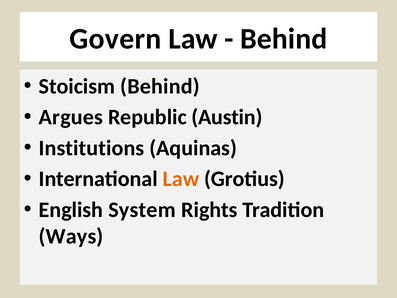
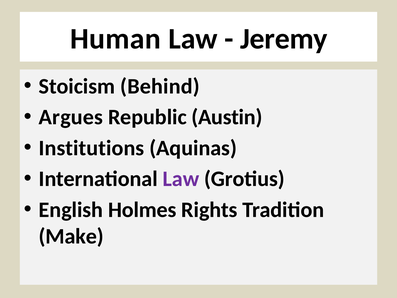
Govern: Govern -> Human (115, 39)
Behind: Behind -> Jeremy (284, 39)
Law colour: orange -> purple (181, 179)
System: System -> Holmes (142, 210)
Ways: Ways -> Make (71, 236)
